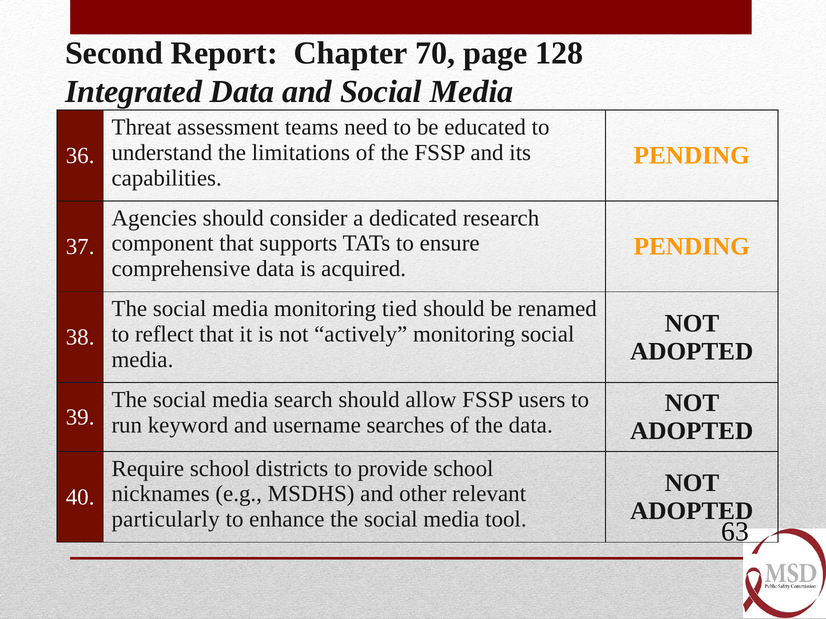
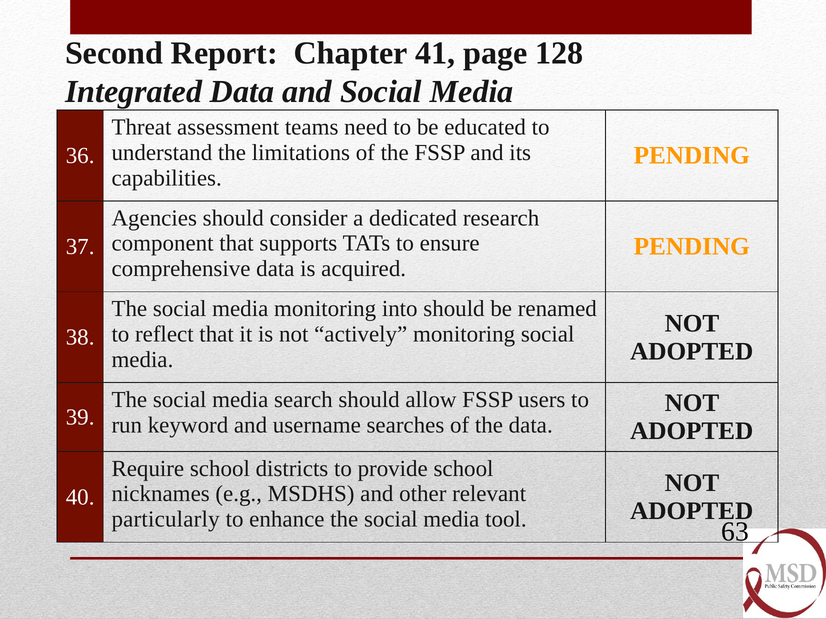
70: 70 -> 41 (435, 53)
tied: tied -> into (400, 309)
